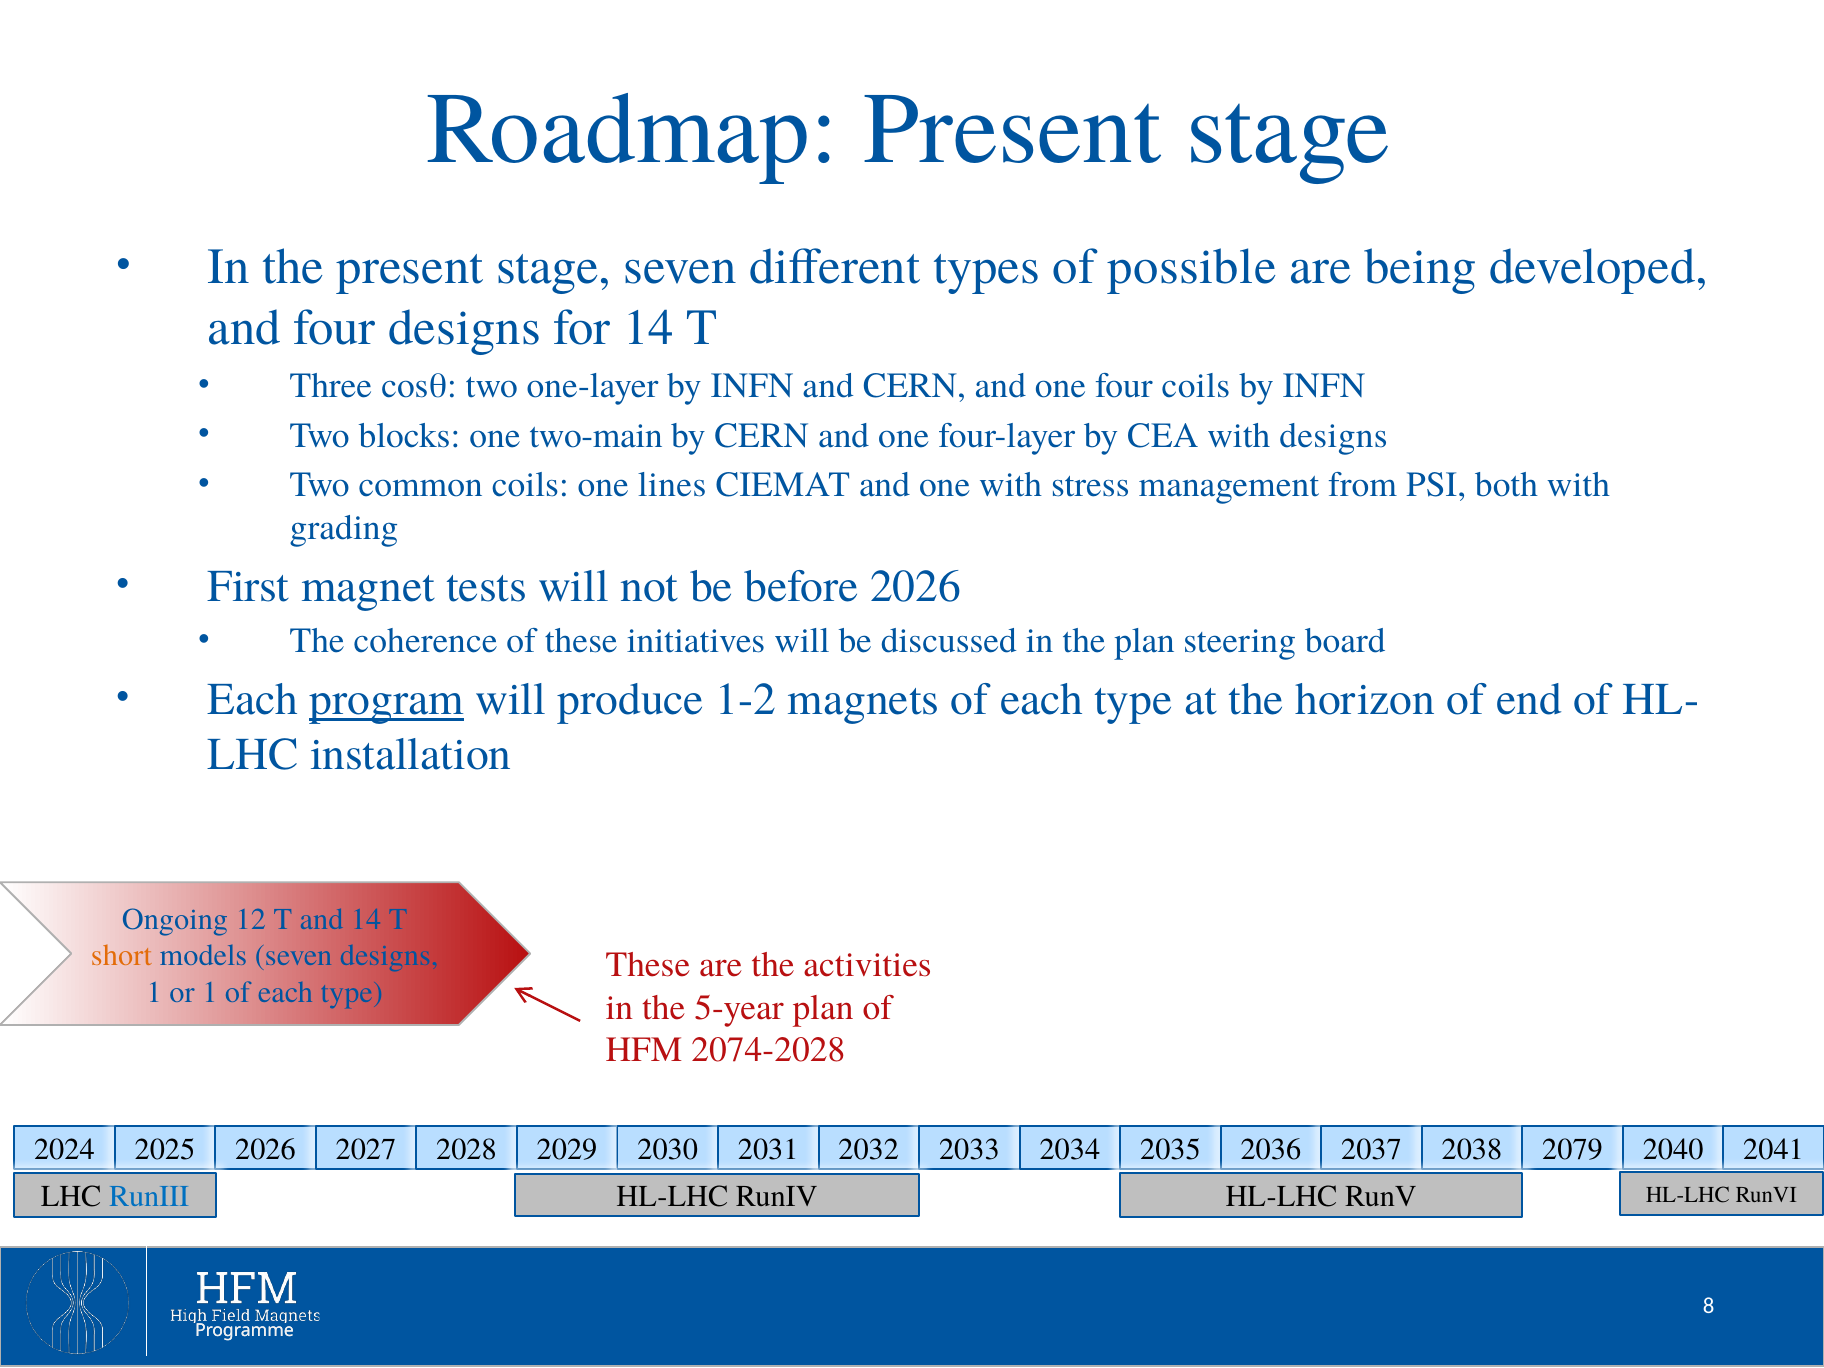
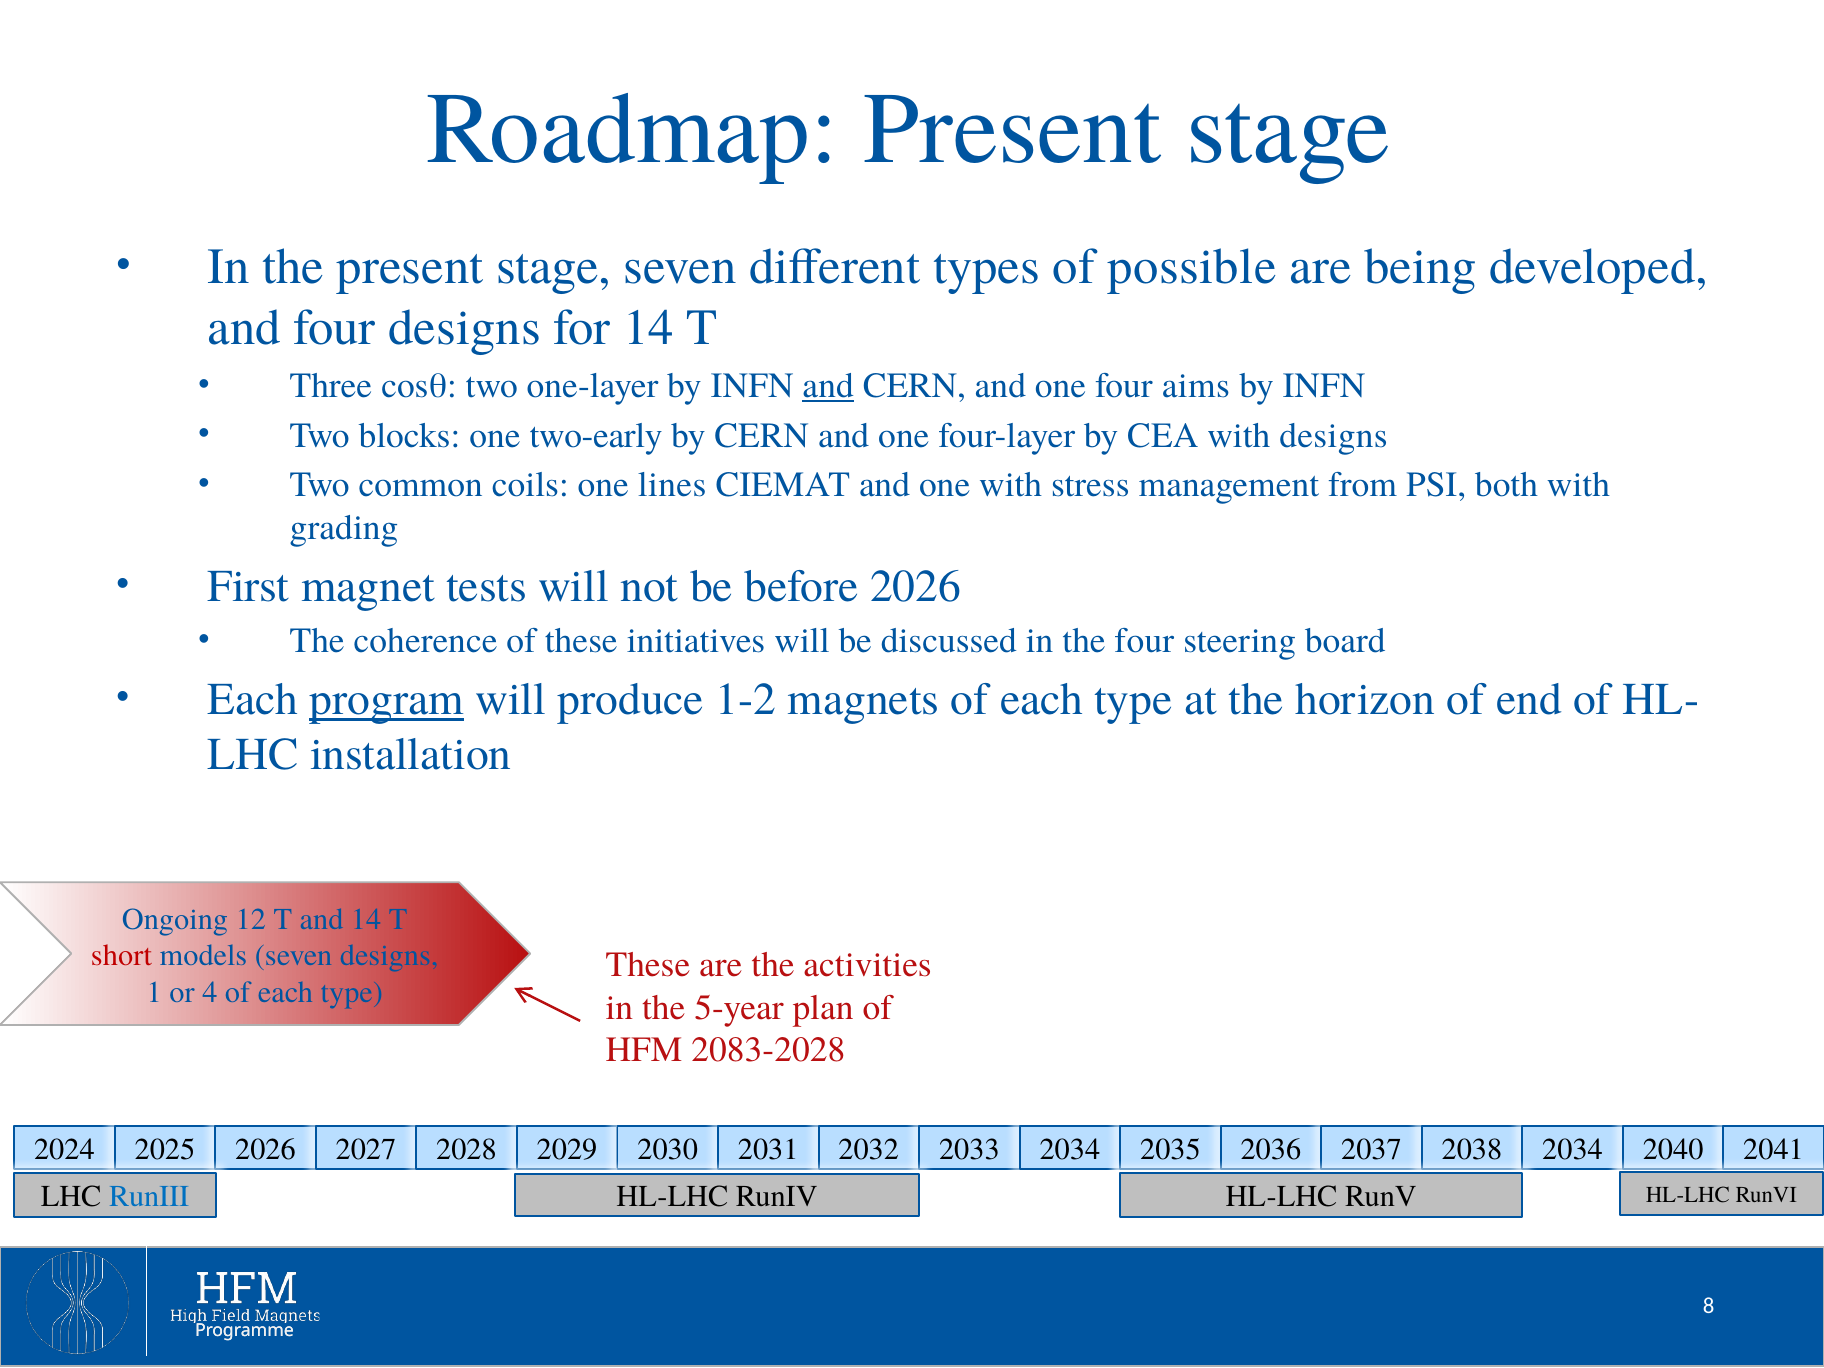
and underline: none -> present (828, 386)
four coils: coils -> aims (1196, 386)
two-main: two-main -> two-early (596, 435)
the plan: plan -> four (1144, 641)
short colour: orange -> red (121, 956)
or 1: 1 -> 4 (210, 992)
2074-2028: 2074-2028 -> 2083-2028 (768, 1050)
2079: 2079 -> 2034 (1573, 1150)
